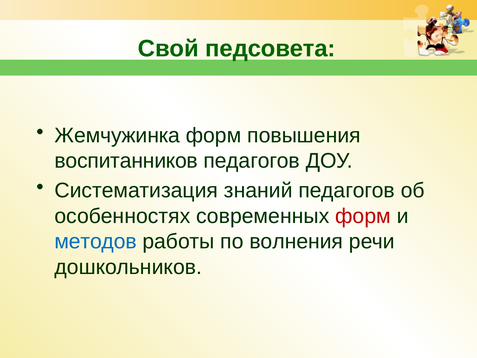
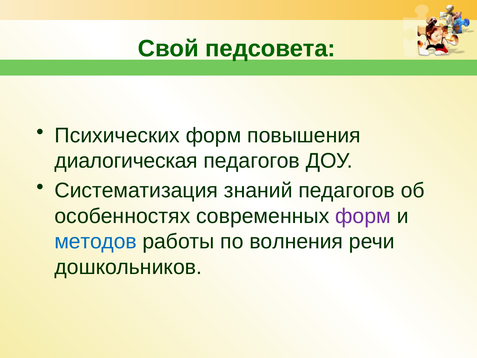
Жемчужинка: Жемчужинка -> Психических (117, 135)
воспитанников: воспитанников -> диалогическая (126, 161)
форм colour: red -> purple (363, 216)
